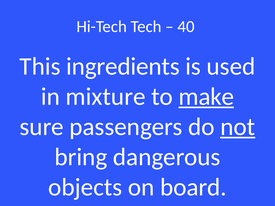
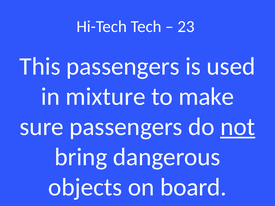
40: 40 -> 23 (186, 27)
This ingredients: ingredients -> passengers (123, 66)
make underline: present -> none (206, 97)
